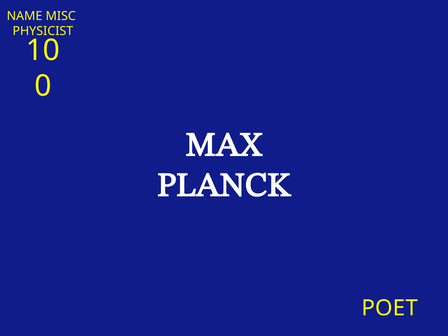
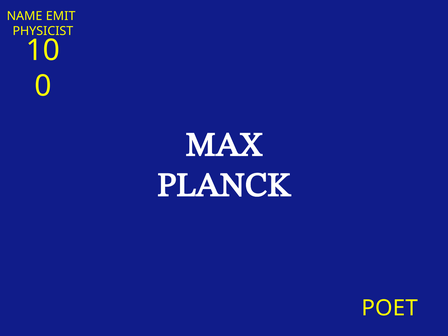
MISC: MISC -> EMIT (61, 16)
